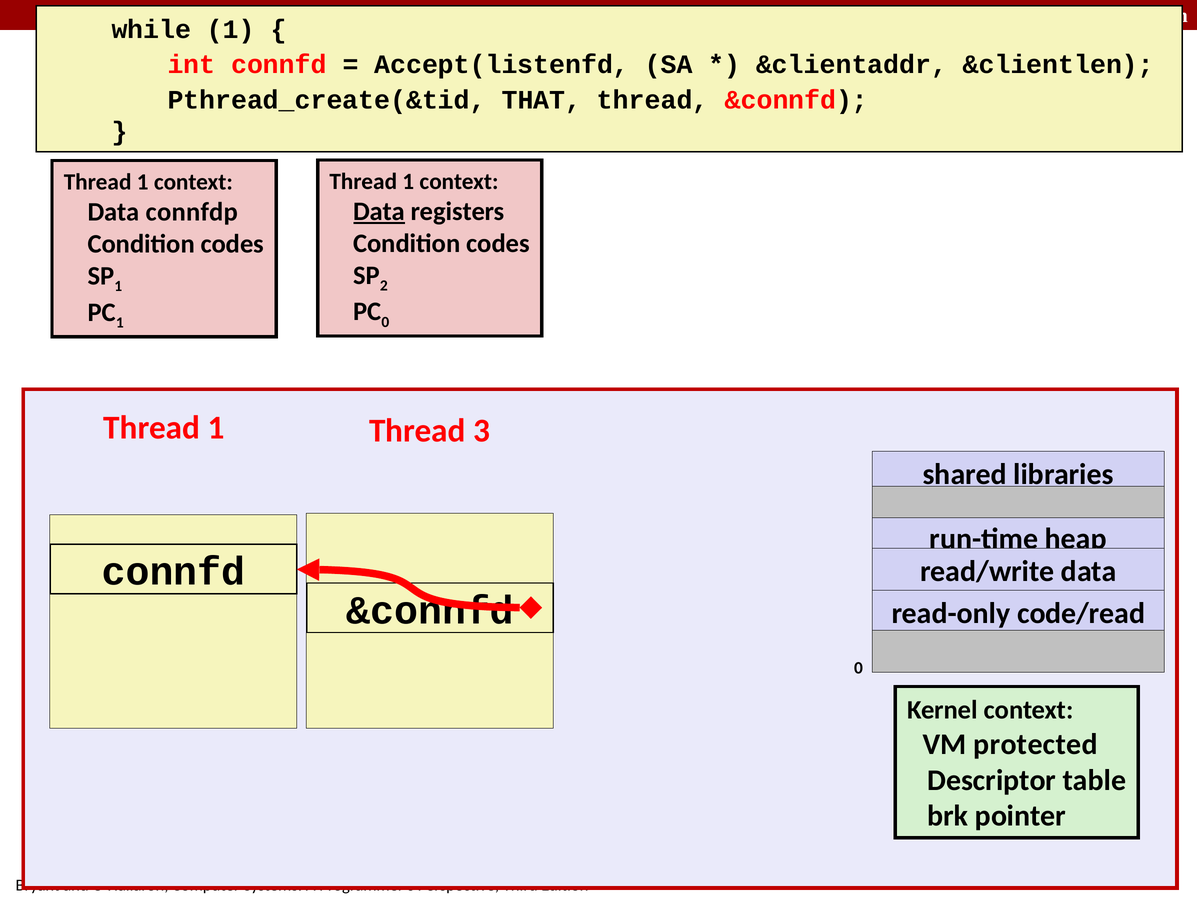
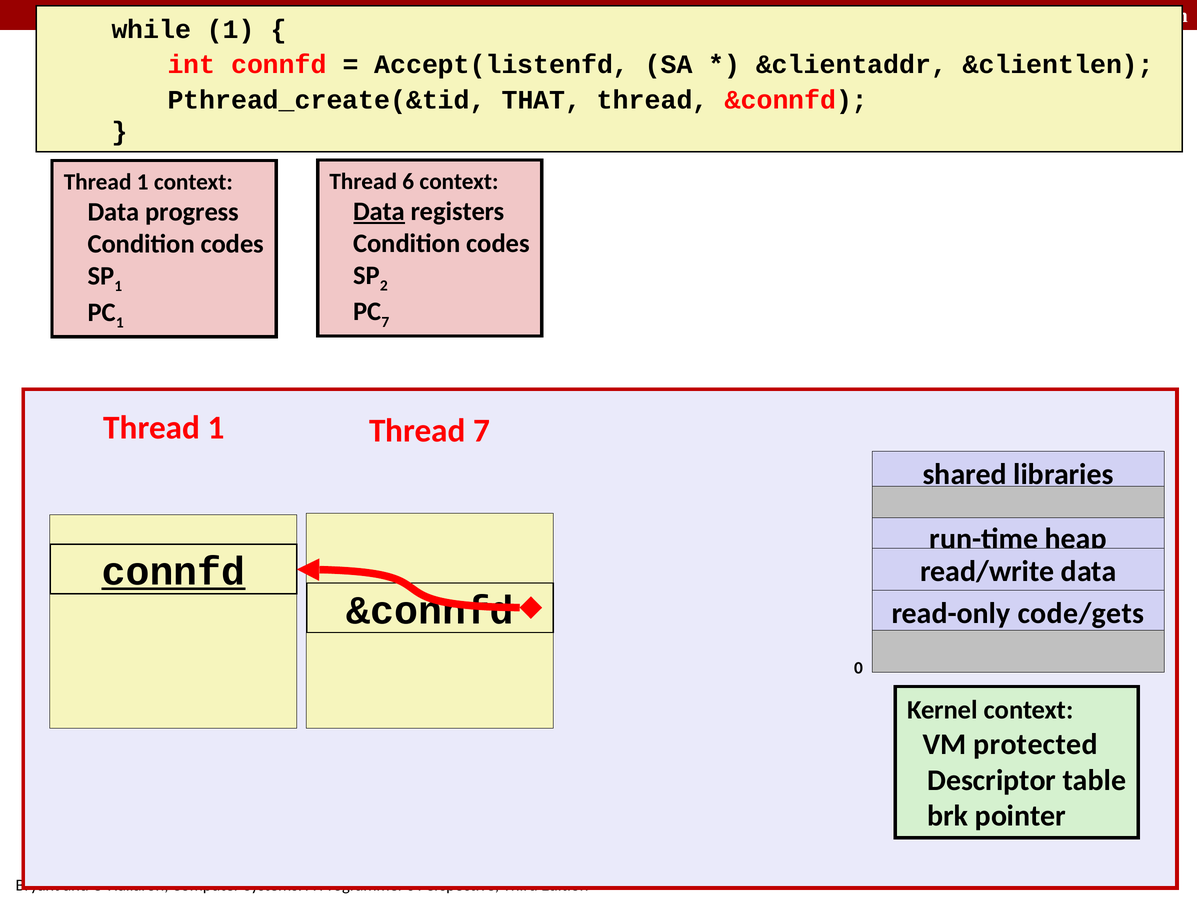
1: 1 -> 6 (408, 181)
connfdp: connfdp -> progress (192, 212)
0: 0 -> 7 (385, 322)
Thread 3: 3 -> 7 (482, 431)
connfd underline: none -> present (173, 572)
code/read: code/read -> code/gets (1081, 613)
